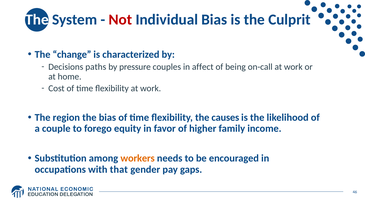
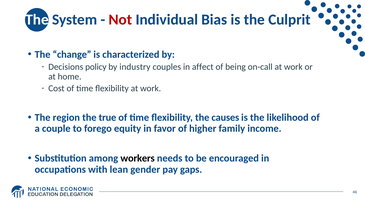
paths: paths -> policy (96, 67)
pressure: pressure -> industry (135, 67)
the bias: bias -> true (108, 118)
workers colour: orange -> black (138, 159)
that: that -> lean (119, 170)
